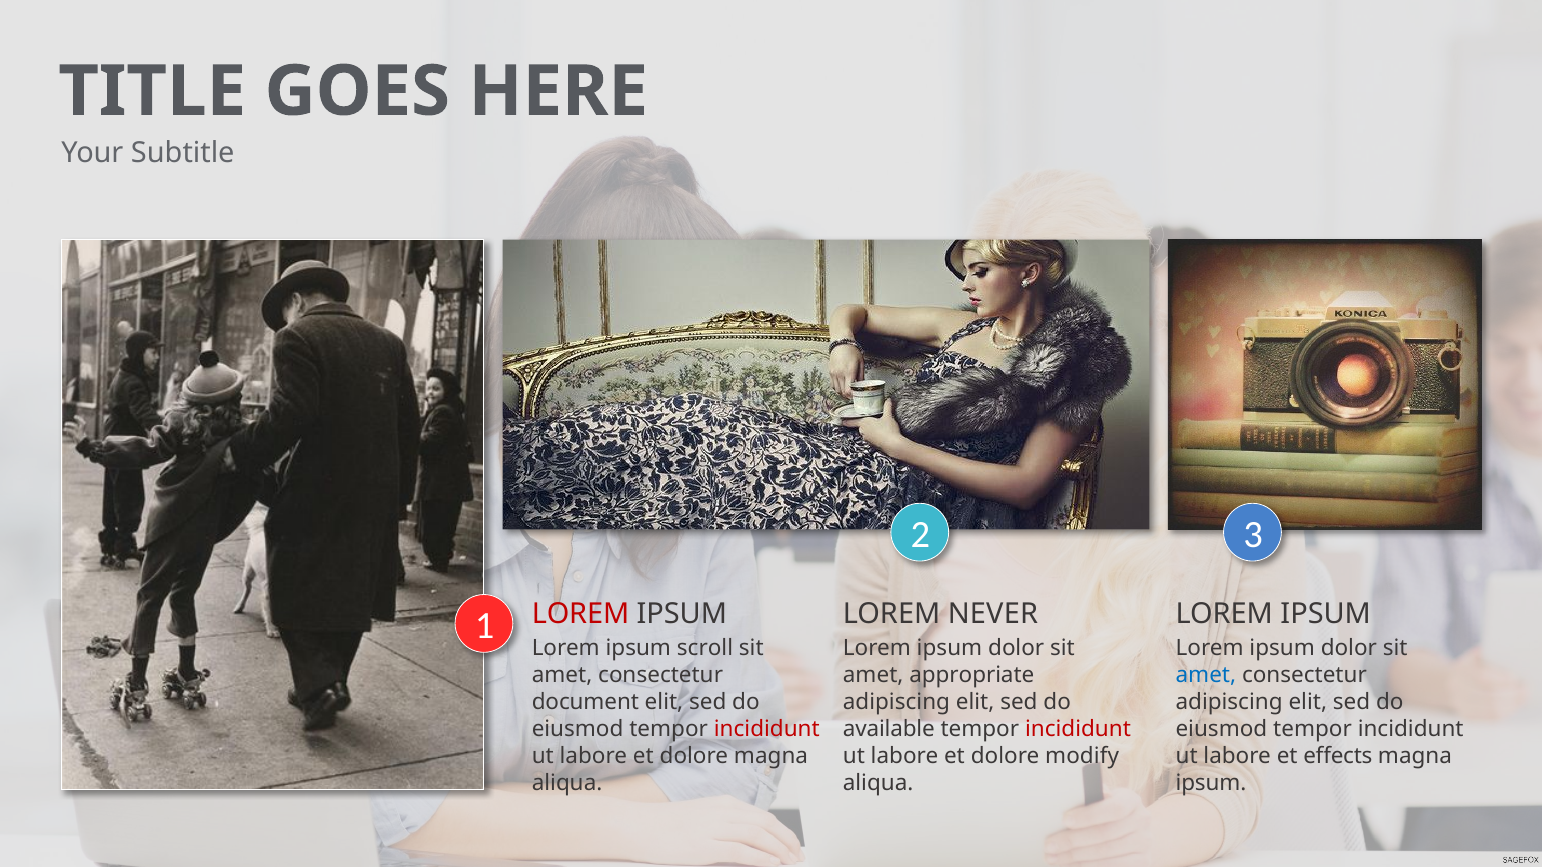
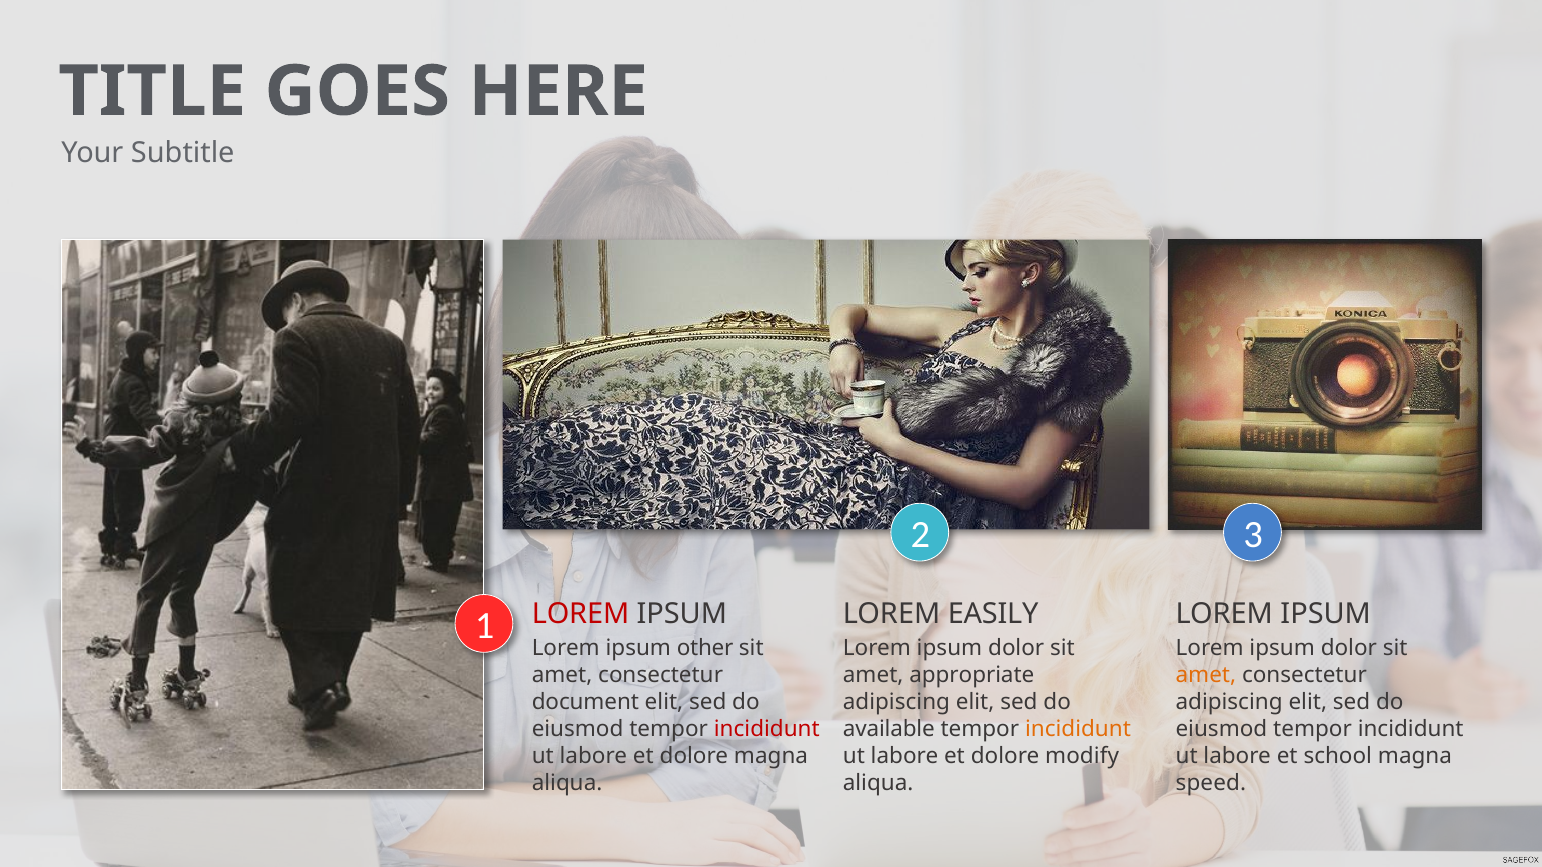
NEVER: NEVER -> EASILY (993, 614)
scroll: scroll -> other (705, 649)
amet colour: blue -> orange (1206, 676)
incididunt colour: red -> orange (1078, 730)
effects: effects -> school (1338, 757)
ipsum: ipsum -> speed (1211, 784)
